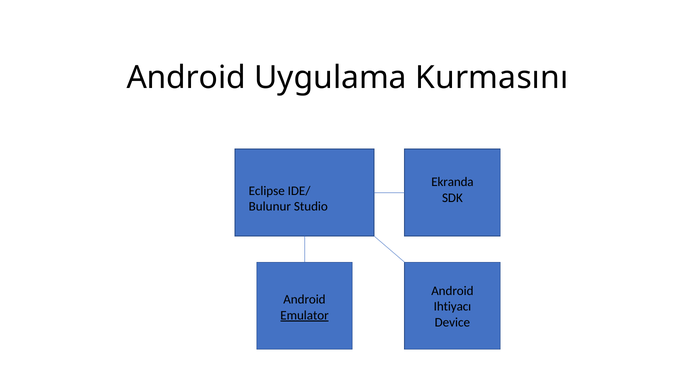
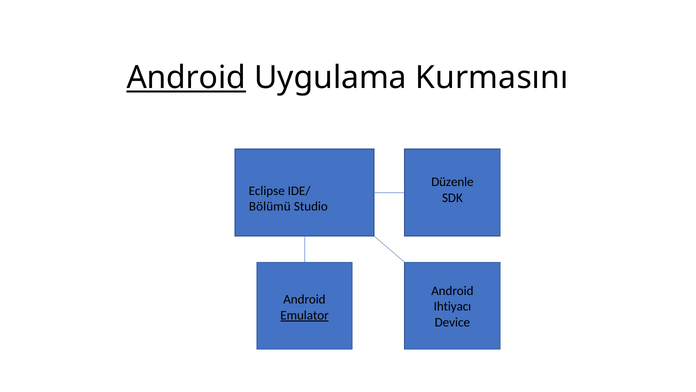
Android underline: none -> present (186, 77)
Ekranda: Ekranda -> Düzenle (452, 182)
Bulunur: Bulunur -> Bölümü (270, 206)
